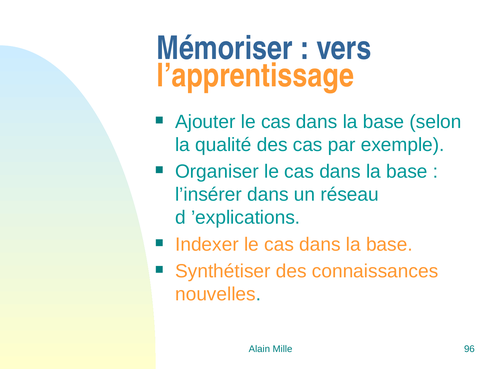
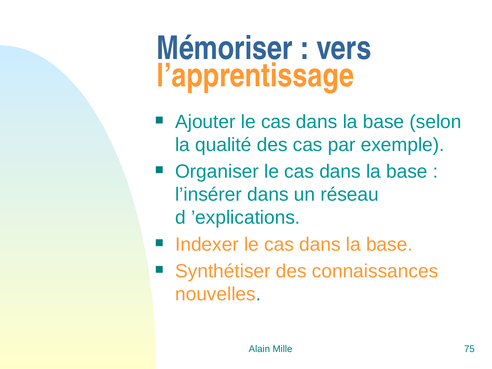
96: 96 -> 75 (469, 349)
